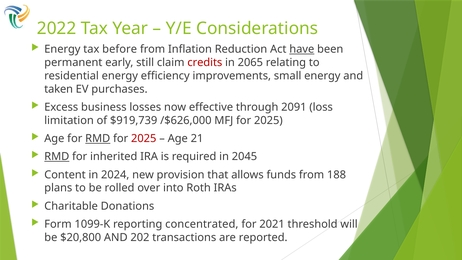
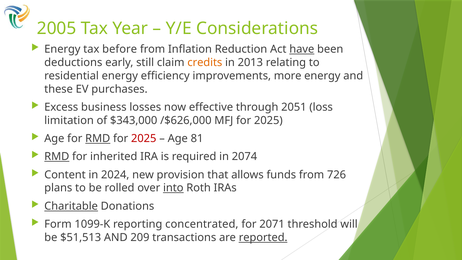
2022: 2022 -> 2005 (57, 28)
permanent: permanent -> deductions (73, 62)
credits colour: red -> orange (205, 62)
2065: 2065 -> 2013 (250, 62)
small: small -> more (288, 76)
taken: taken -> these (59, 89)
2091: 2091 -> 2051 (294, 107)
$919,739: $919,739 -> $343,000 (134, 120)
21: 21 -> 81 (197, 138)
2045: 2045 -> 2074 (244, 157)
188: 188 -> 726 (337, 175)
into underline: none -> present (173, 188)
Charitable underline: none -> present (71, 206)
2021: 2021 -> 2071 (272, 224)
$20,800: $20,800 -> $51,513 (81, 237)
202: 202 -> 209 (140, 237)
reported underline: none -> present (263, 237)
